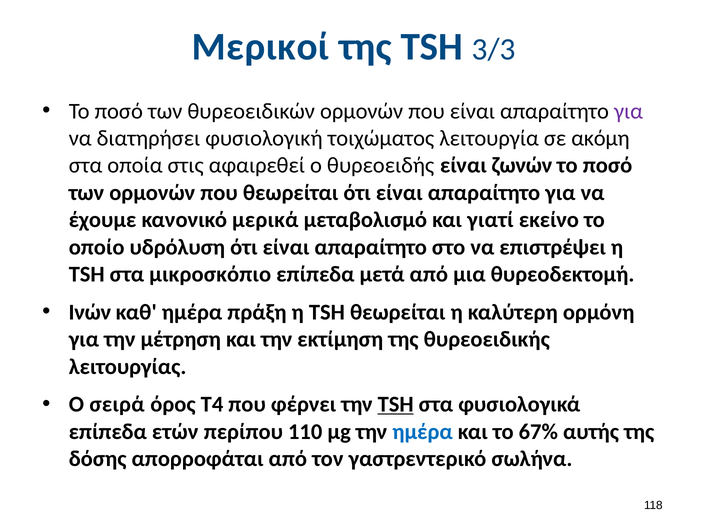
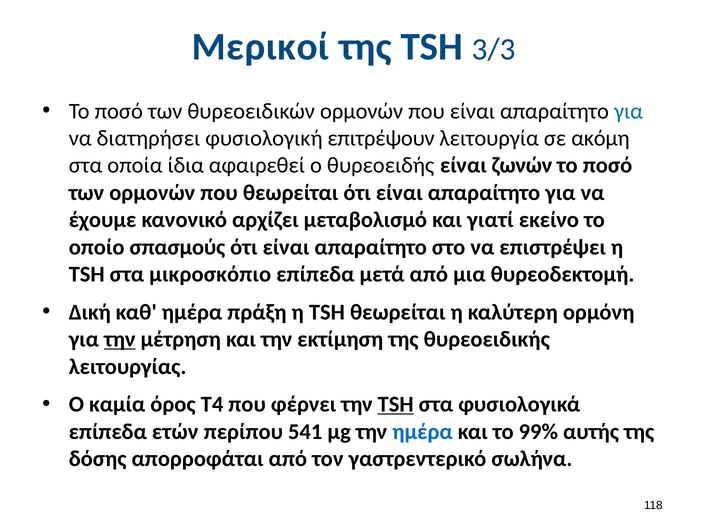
για colour: purple -> blue (628, 111)
τοιχώματος: τοιχώματος -> επιτρέψουν (381, 138)
στις: στις -> ίδια (186, 165)
μερικά: μερικά -> αρχίζει (265, 220)
υδρόλυση: υδρόλυση -> σπασμούς (177, 247)
Ινών: Ινών -> Δική (90, 312)
την underline: none -> present (120, 339)
σειρά: σειρά -> καμία (117, 404)
110: 110 -> 541 (305, 431)
67%: 67% -> 99% (538, 431)
